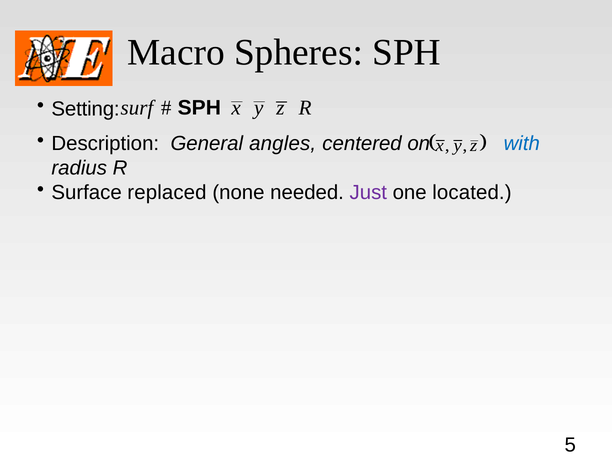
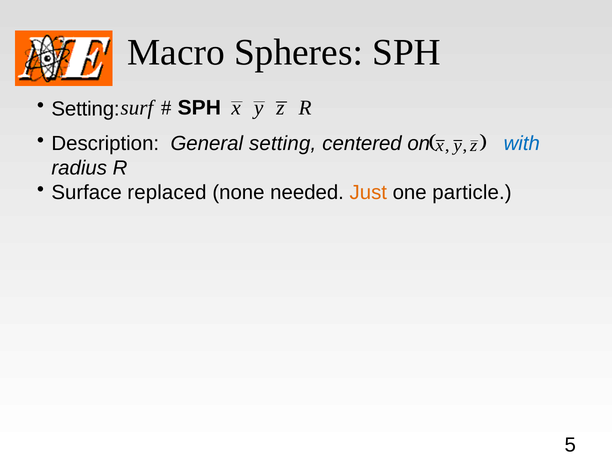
General angles: angles -> setting (283, 144)
Just colour: purple -> orange (368, 193)
located: located -> particle (472, 193)
